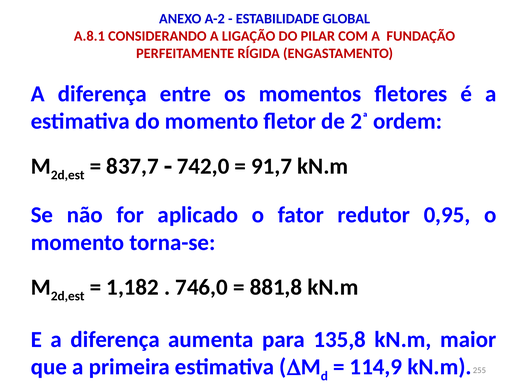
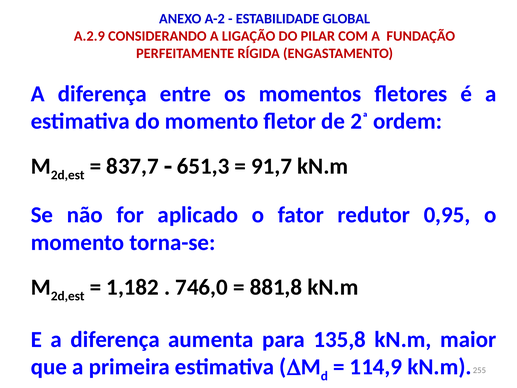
A.8.1: A.8.1 -> A.2.9 (89, 36)
742,0: 742,0 -> 651,3 (203, 166)
